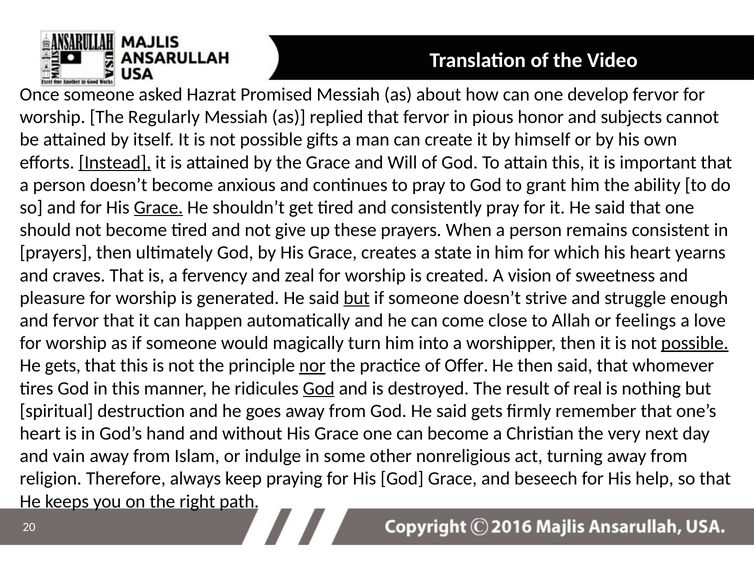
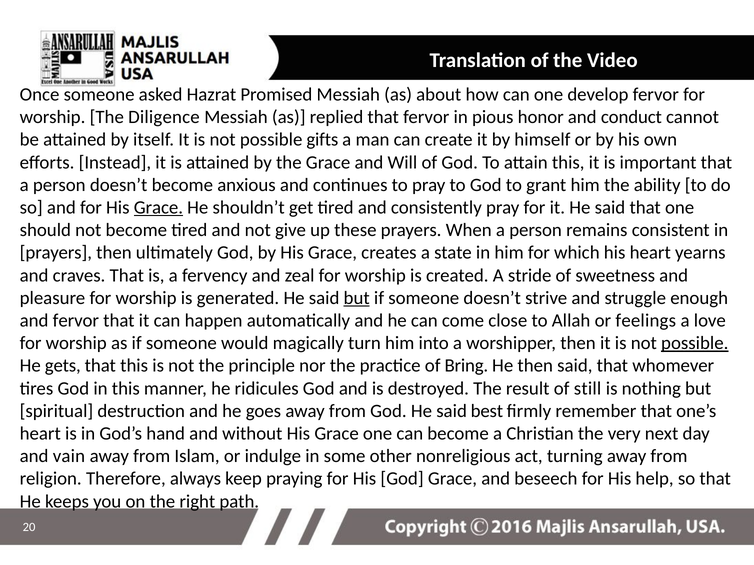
Regularly: Regularly -> Diligence (164, 117)
subjects: subjects -> conduct (631, 117)
Instead underline: present -> none (115, 162)
vision: vision -> stride (530, 276)
nor underline: present -> none (312, 366)
Offer: Offer -> Bring (466, 366)
God underline: present -> none (319, 389)
real: real -> still (588, 389)
said gets: gets -> best (487, 411)
